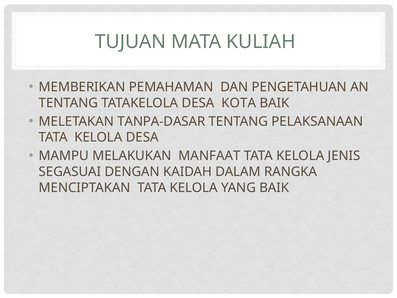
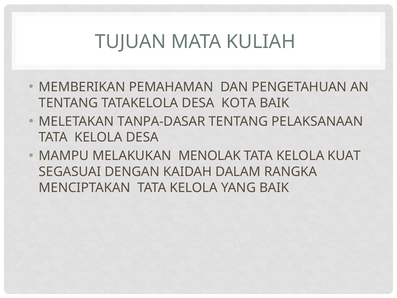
MANFAAT: MANFAAT -> MENOLAK (210, 156)
JENIS: JENIS -> KUAT (344, 156)
